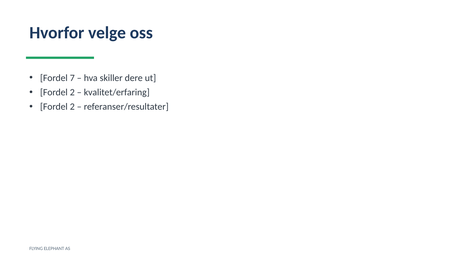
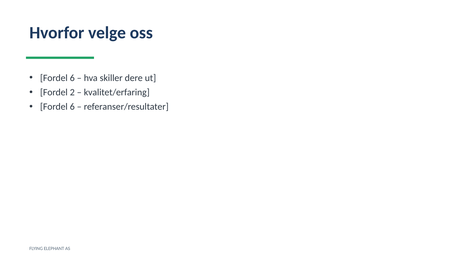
7: 7 -> 6 (72, 78)
2: 2 -> 6 (72, 107)
